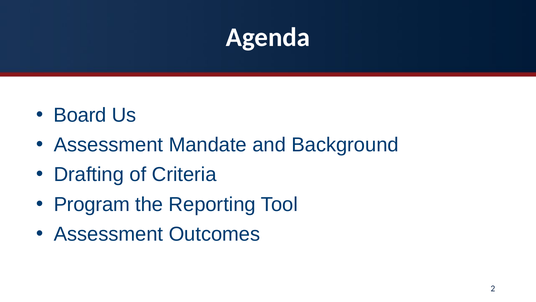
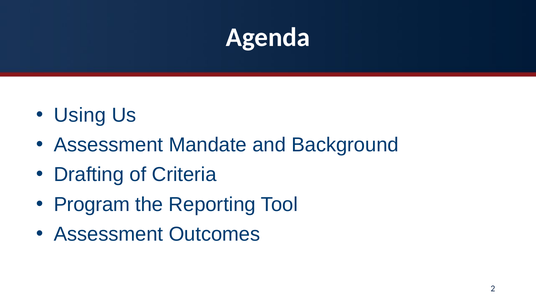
Board: Board -> Using (80, 115)
